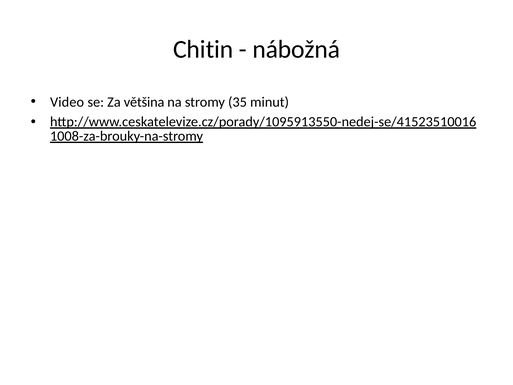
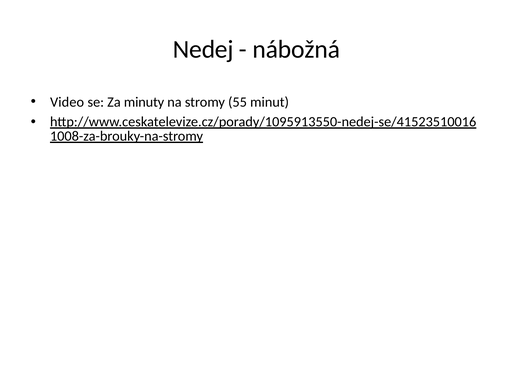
Chitin: Chitin -> Nedej (203, 49)
většina: většina -> minuty (144, 102)
35: 35 -> 55 (238, 102)
